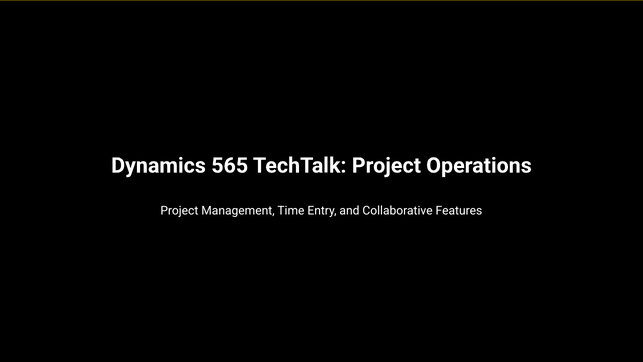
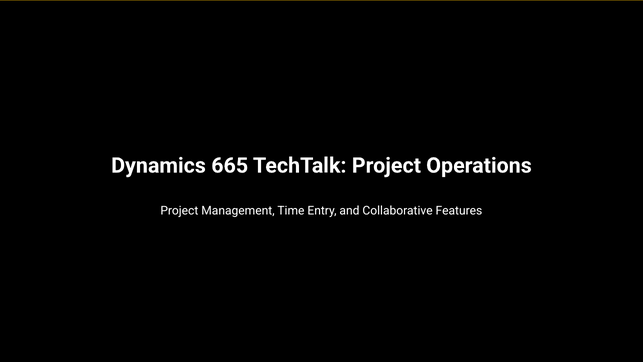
565: 565 -> 665 (230, 165)
